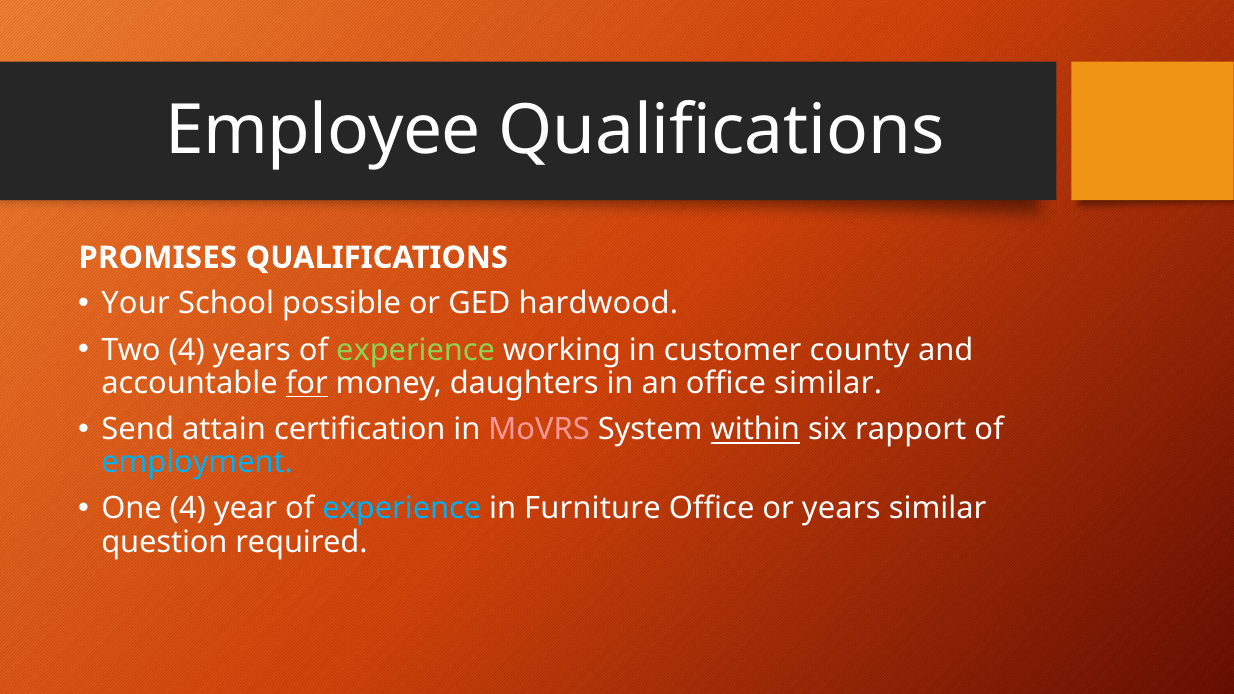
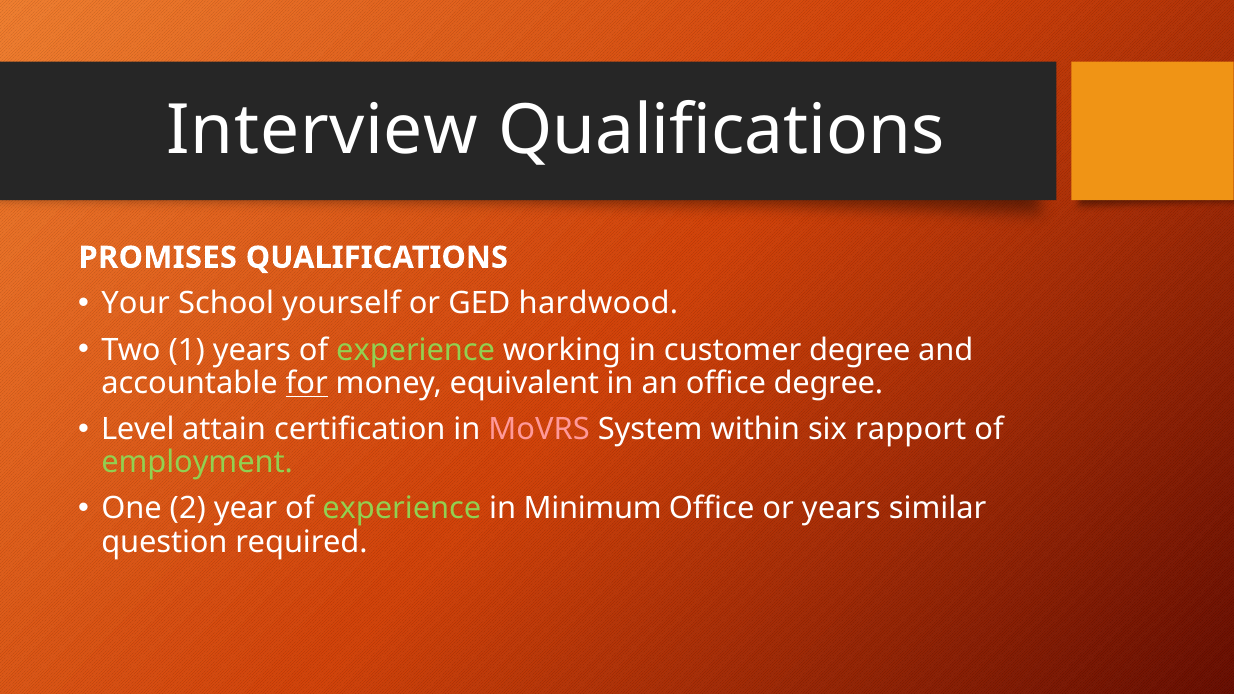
Employee: Employee -> Interview (323, 130)
possible: possible -> yourself (341, 304)
Two 4: 4 -> 1 (187, 350)
customer county: county -> degree (860, 350)
daughters: daughters -> equivalent (524, 383)
office similar: similar -> degree (828, 383)
Send: Send -> Level (138, 429)
within underline: present -> none (755, 429)
employment colour: light blue -> light green (197, 463)
One 4: 4 -> 2 (188, 509)
experience colour: light blue -> light green (402, 509)
Furniture: Furniture -> Minimum (593, 509)
